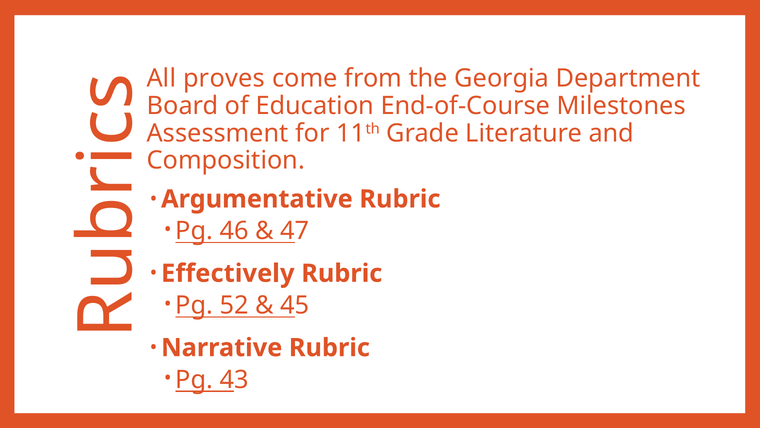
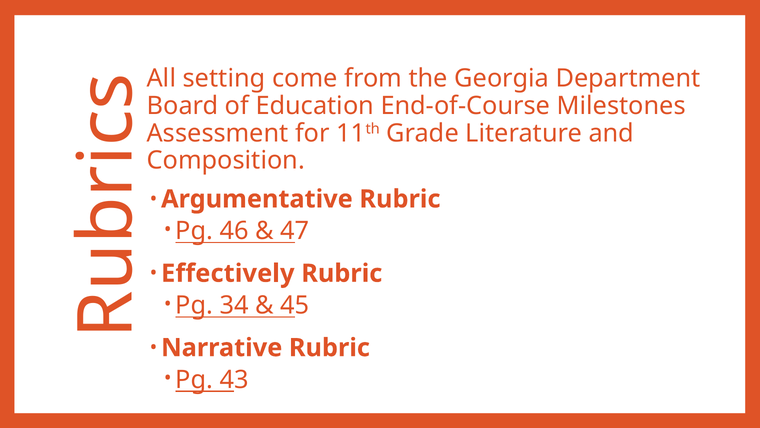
proves: proves -> setting (224, 78)
52: 52 -> 34 (234, 305)
